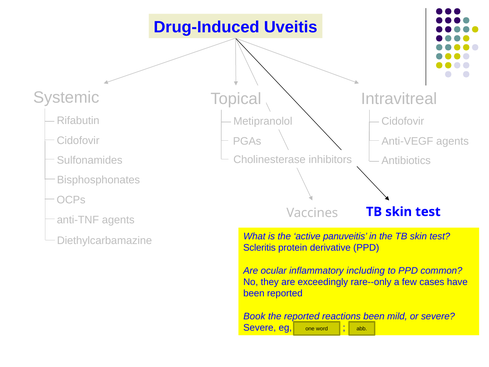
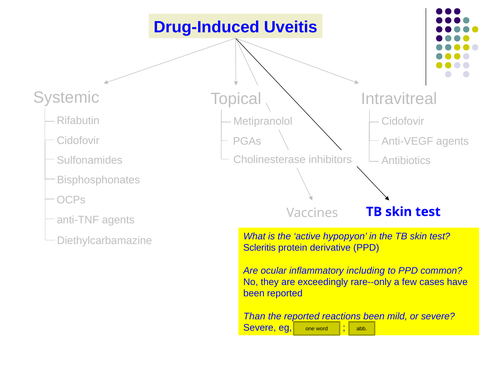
active panuveitis: panuveitis -> hypopyon (345, 236)
Book: Book -> Than (254, 316)
